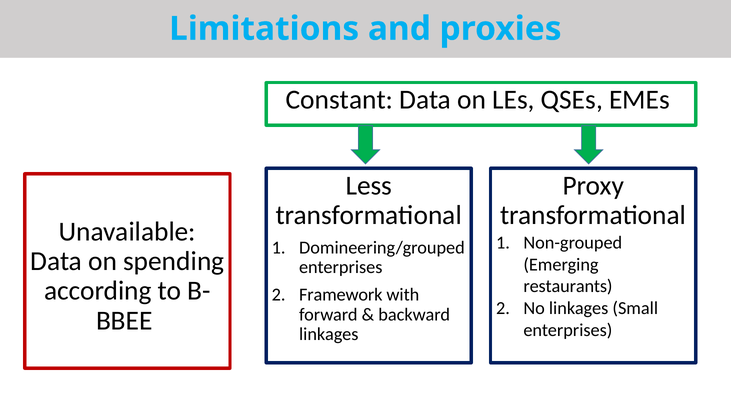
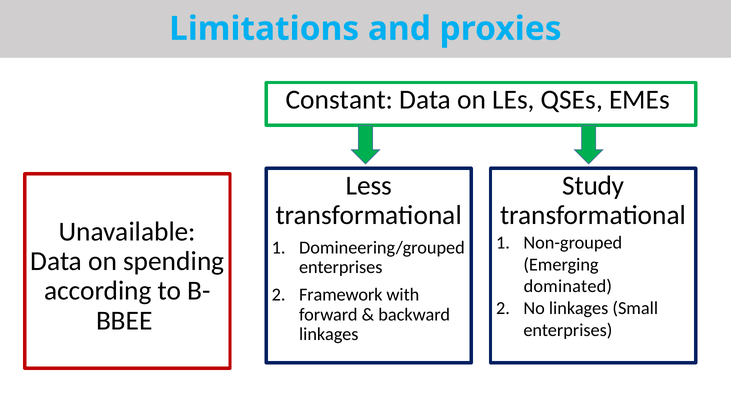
Proxy: Proxy -> Study (593, 186)
restaurants: restaurants -> dominated (568, 287)
